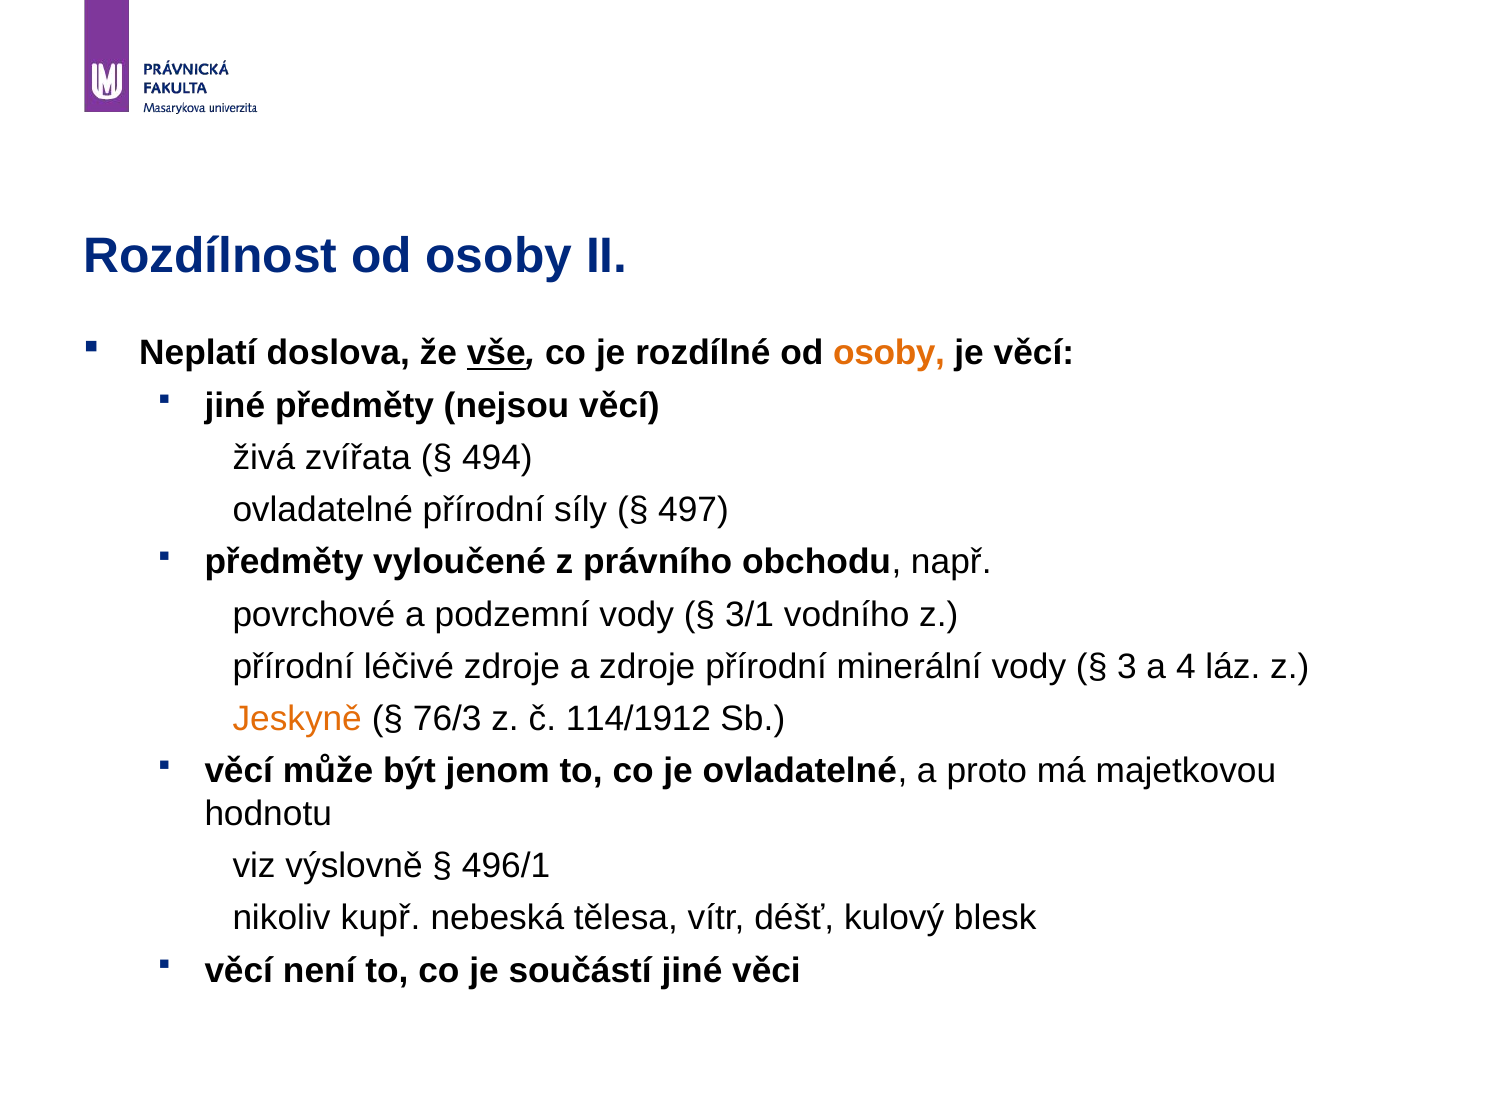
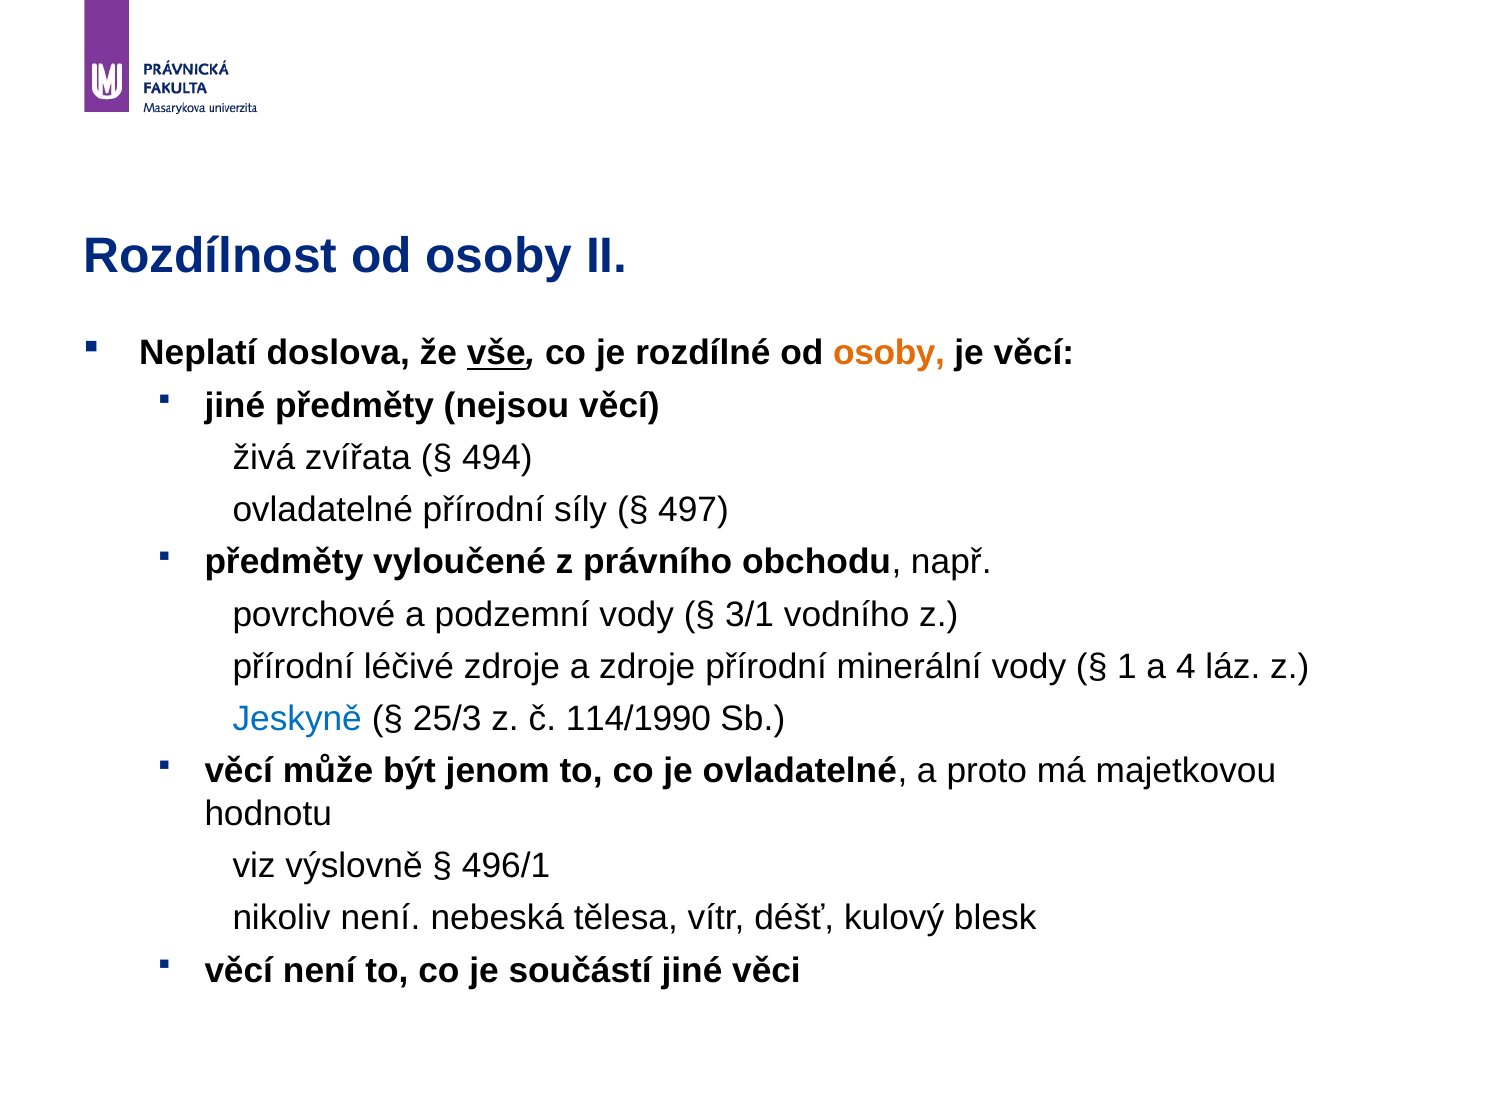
3: 3 -> 1 (1127, 667)
Jeskyně colour: orange -> blue (297, 719)
76/3: 76/3 -> 25/3 (447, 719)
114/1912: 114/1912 -> 114/1990 (638, 719)
nikoliv kupř: kupř -> není (380, 918)
